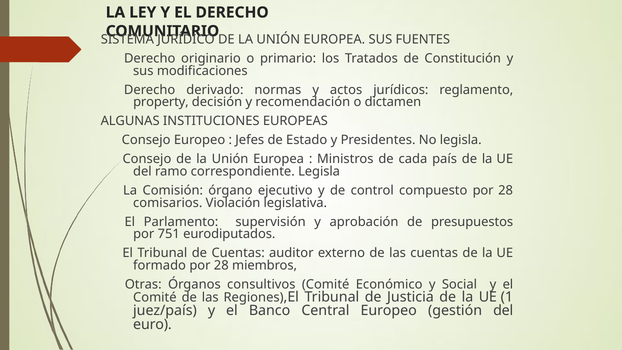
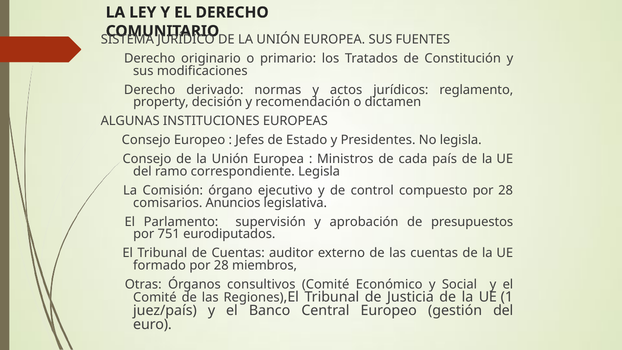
Violación: Violación -> Anuncios (233, 203)
